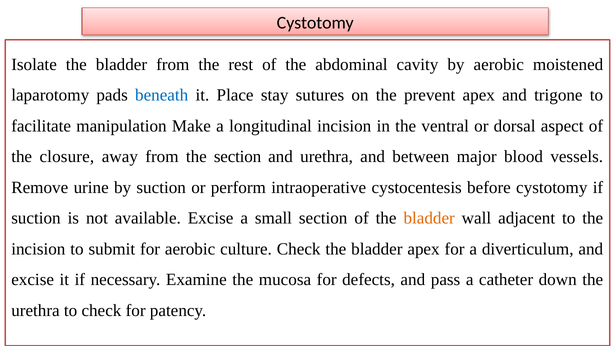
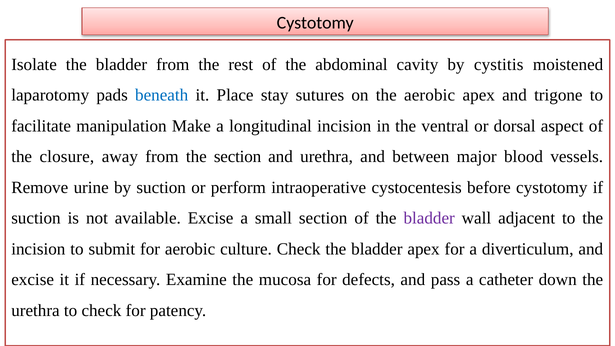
by aerobic: aerobic -> cystitis (499, 64)
the prevent: prevent -> aerobic (430, 95)
bladder colour: orange -> purple (429, 218)
